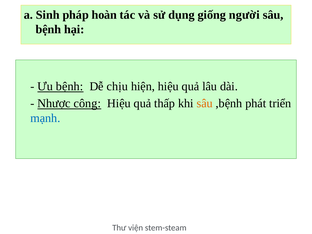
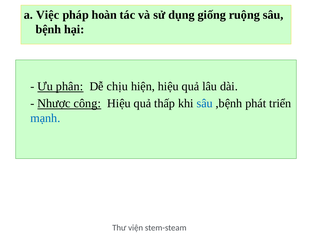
Sinh: Sinh -> Việc (48, 15)
người: người -> ruộng (244, 15)
Ưu bệnh: bệnh -> phân (70, 86)
sâu colour: orange -> blue (205, 103)
